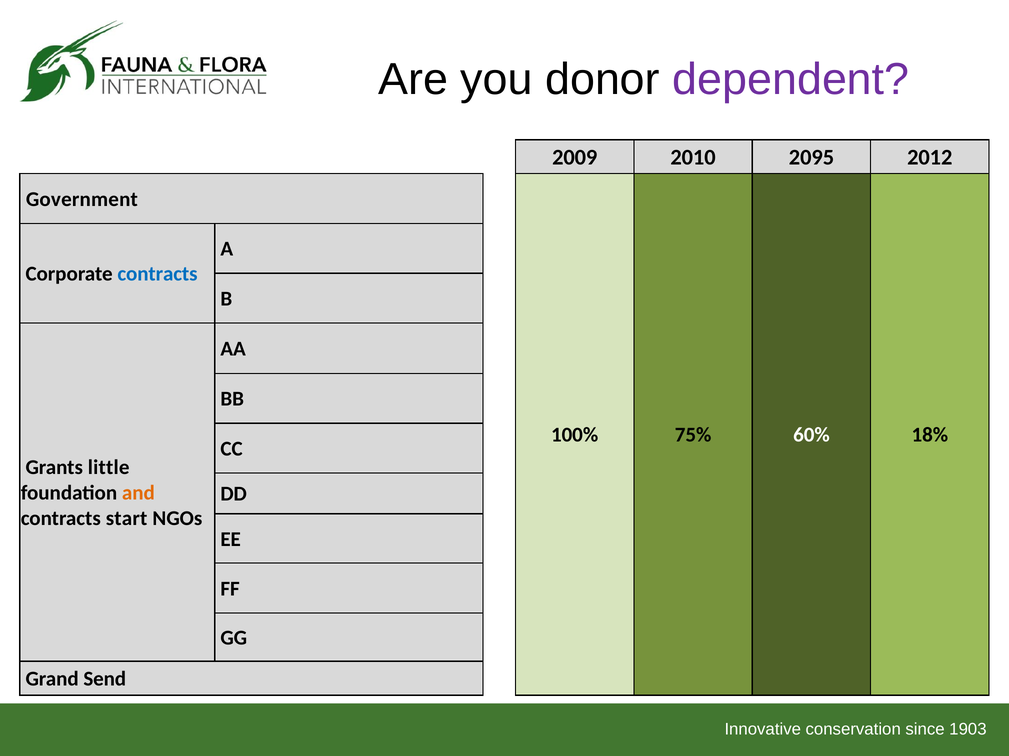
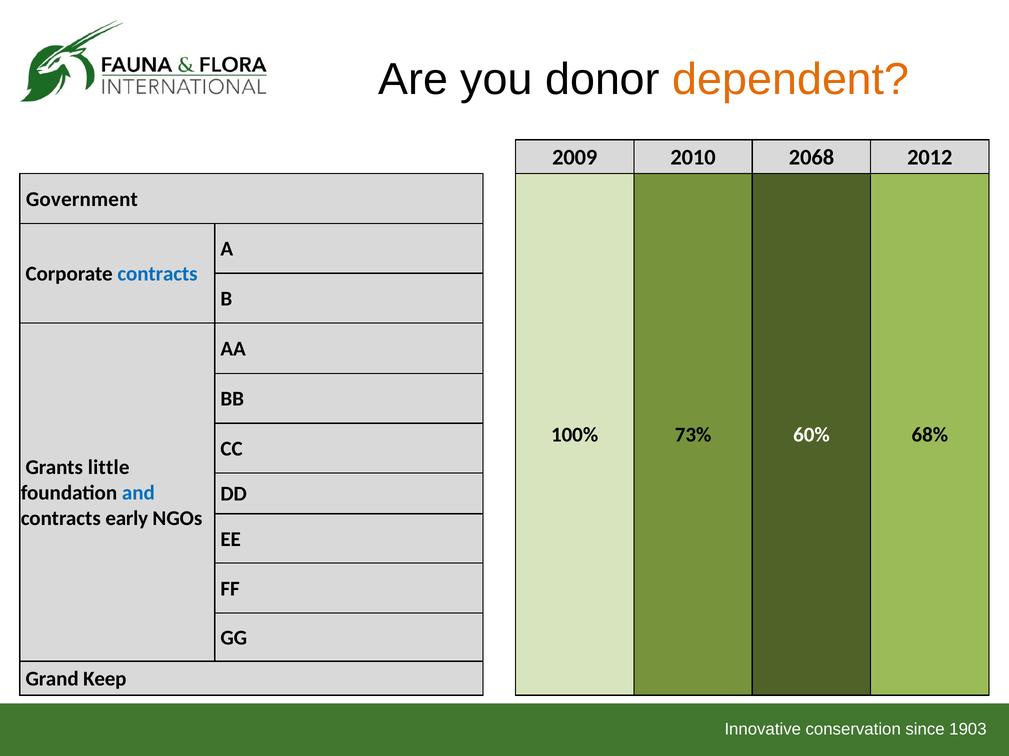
dependent colour: purple -> orange (791, 80)
2095: 2095 -> 2068 (811, 158)
75%: 75% -> 73% (693, 435)
18%: 18% -> 68% (930, 435)
and colour: orange -> blue (138, 493)
start: start -> early (127, 519)
Send: Send -> Keep (105, 680)
